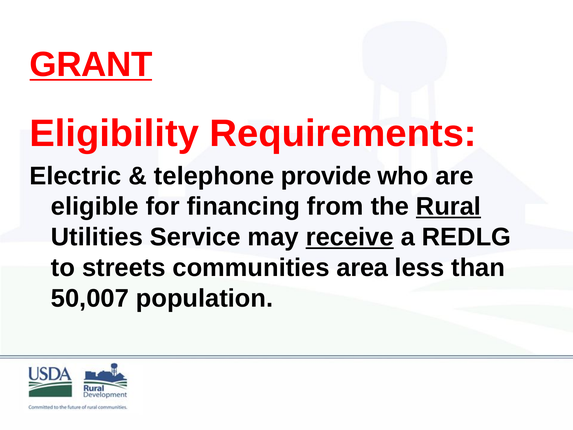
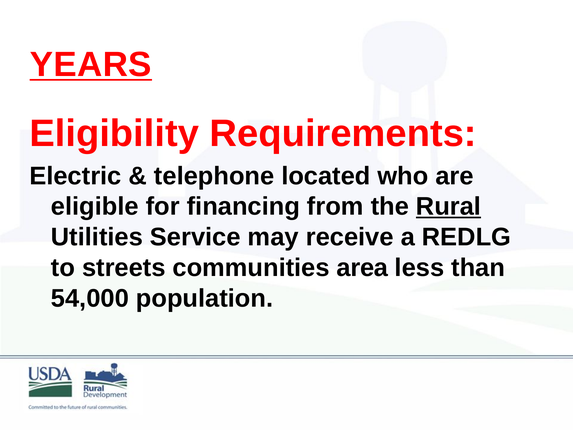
GRANT: GRANT -> YEARS (91, 65)
provide: provide -> located (326, 176)
receive underline: present -> none (350, 237)
50,007: 50,007 -> 54,000 (90, 298)
